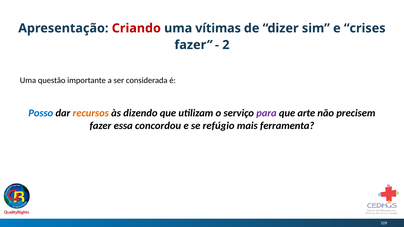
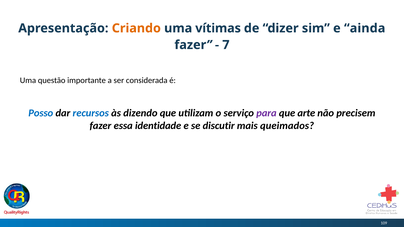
Criando colour: red -> orange (136, 28)
crises: crises -> ainda (365, 28)
2: 2 -> 7 (226, 45)
recursos colour: orange -> blue (91, 113)
concordou: concordou -> identidade (158, 126)
refúgio: refúgio -> discutir (219, 126)
ferramenta: ferramenta -> queimados (287, 126)
